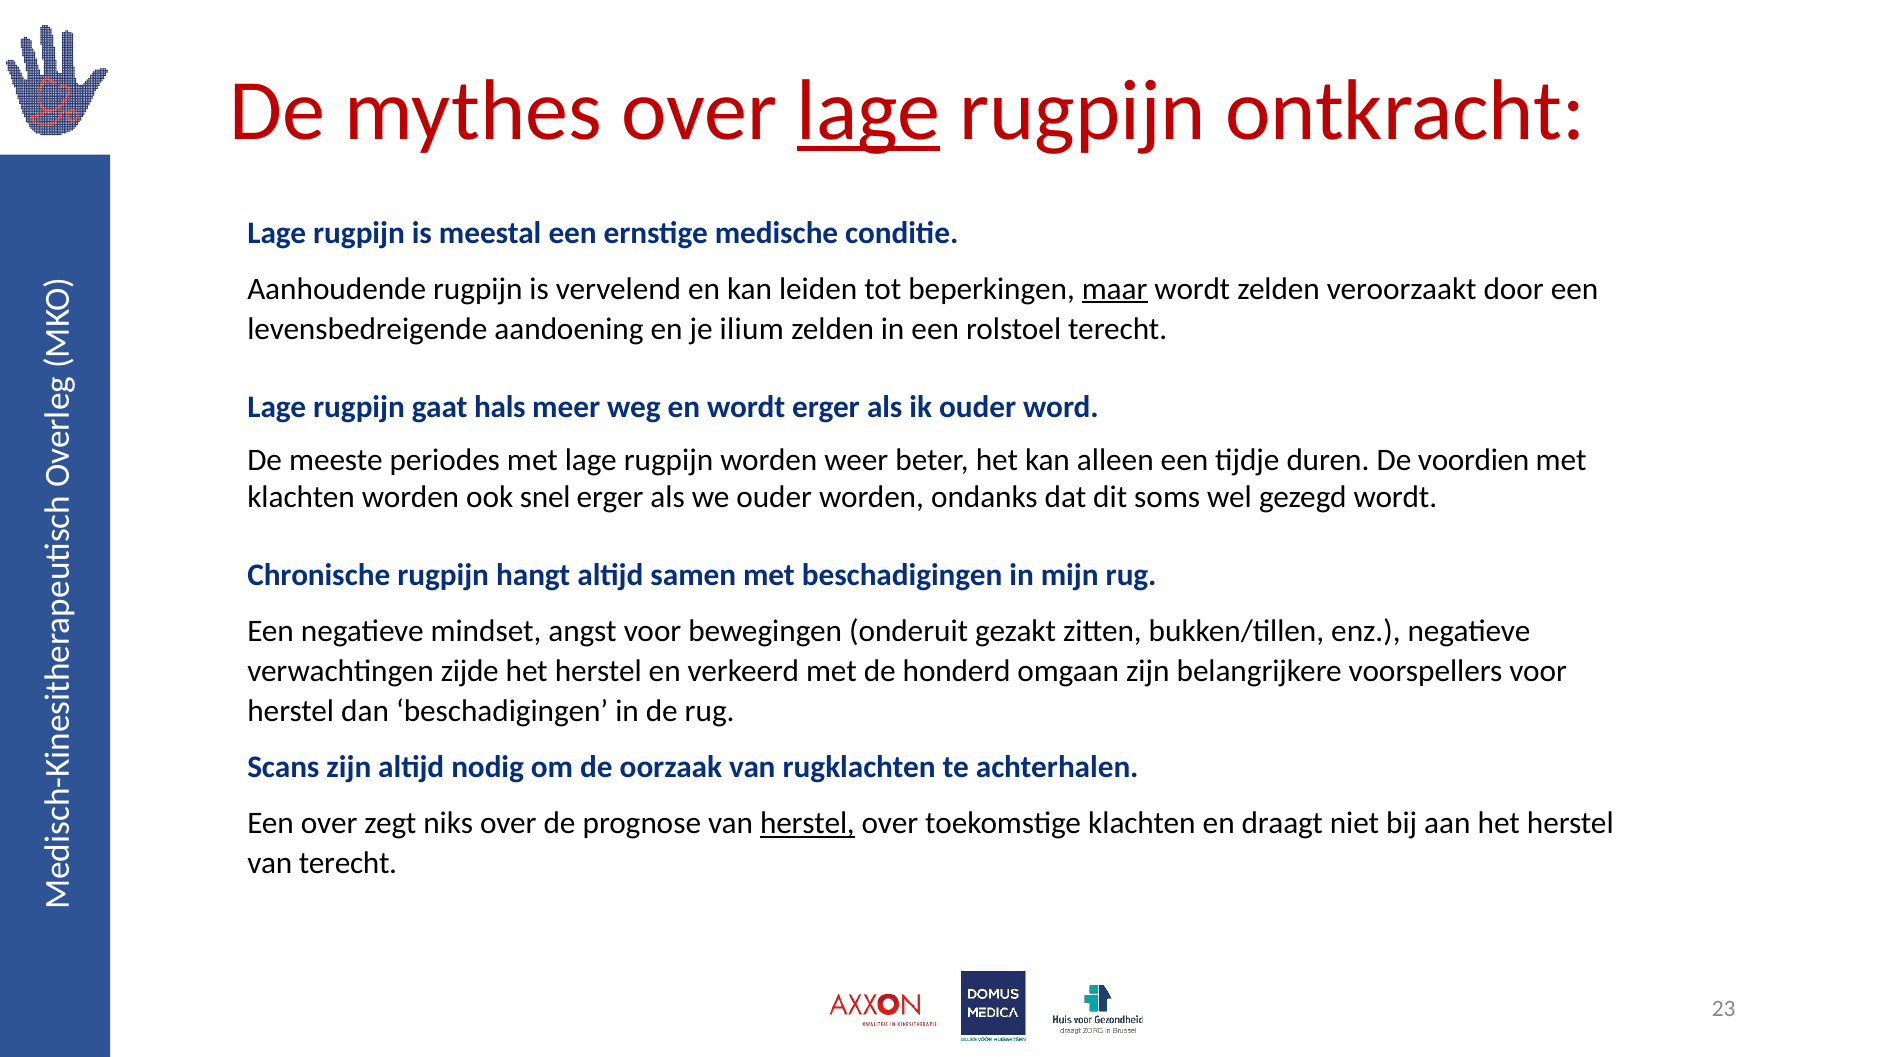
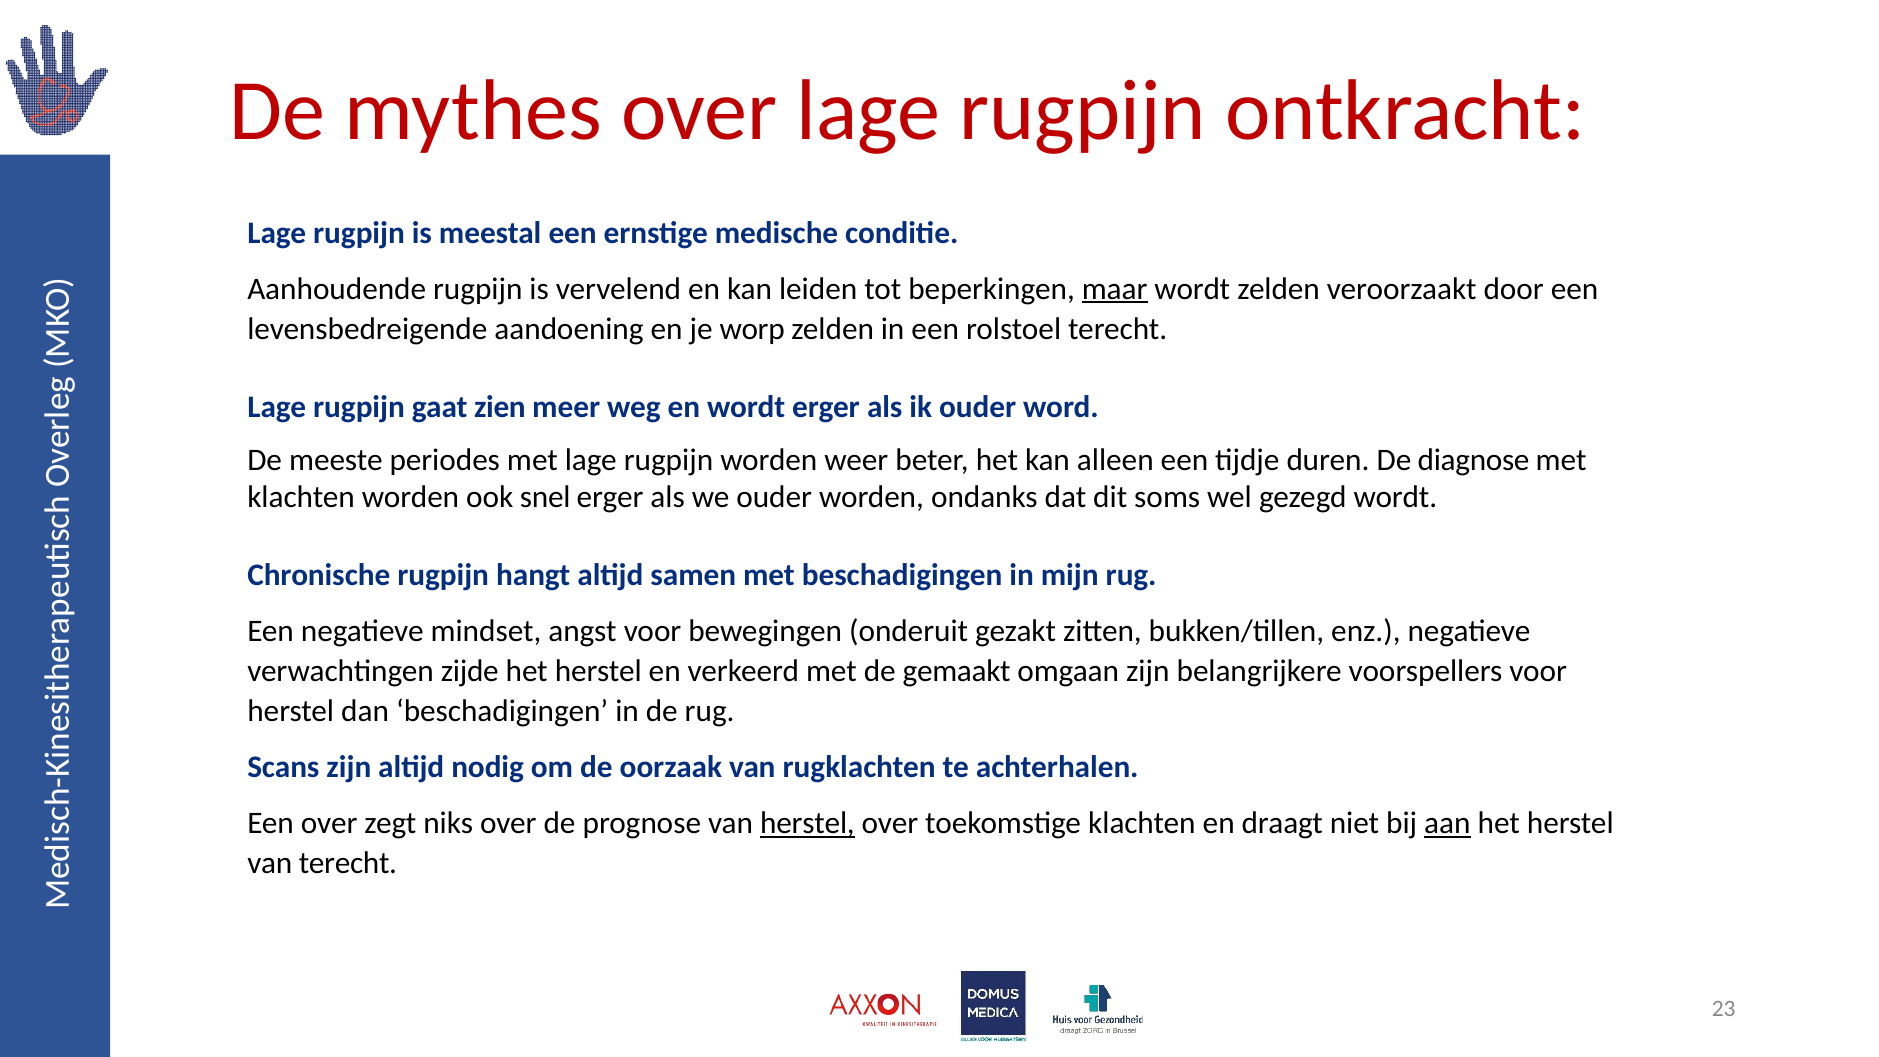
lage underline: present -> none (868, 111)
ilium: ilium -> worp (752, 329)
hals: hals -> zien (500, 407)
voordien: voordien -> diagnose (1474, 460)
honderd: honderd -> gemaakt (957, 671)
aan underline: none -> present (1447, 823)
